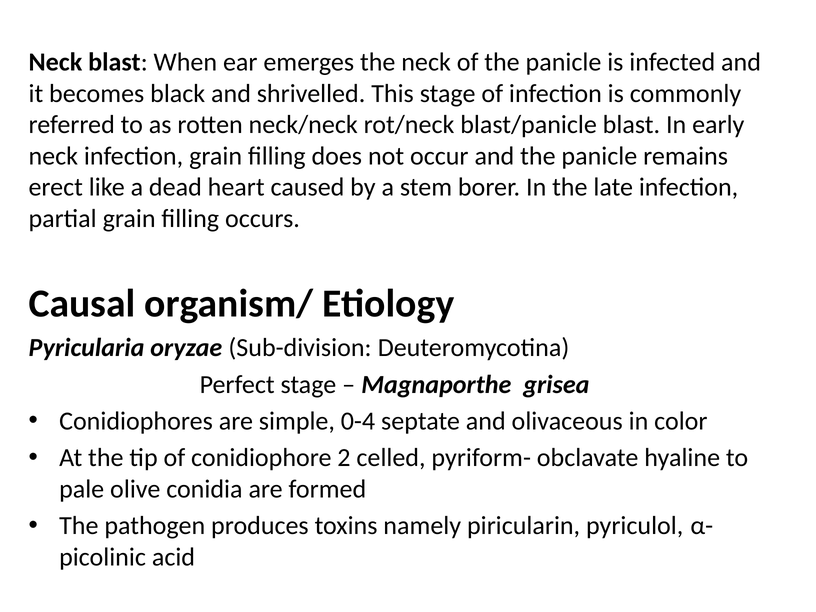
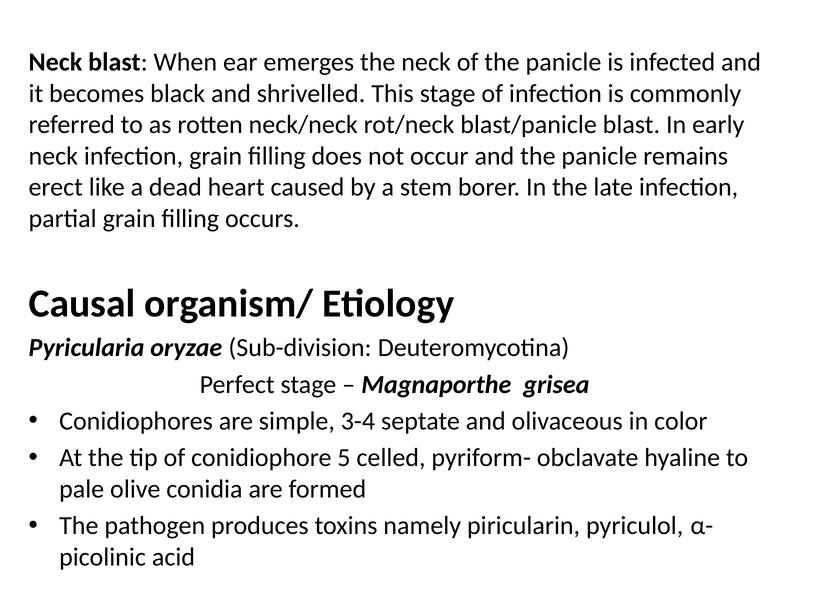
0-4: 0-4 -> 3-4 (358, 421)
2: 2 -> 5 (344, 458)
